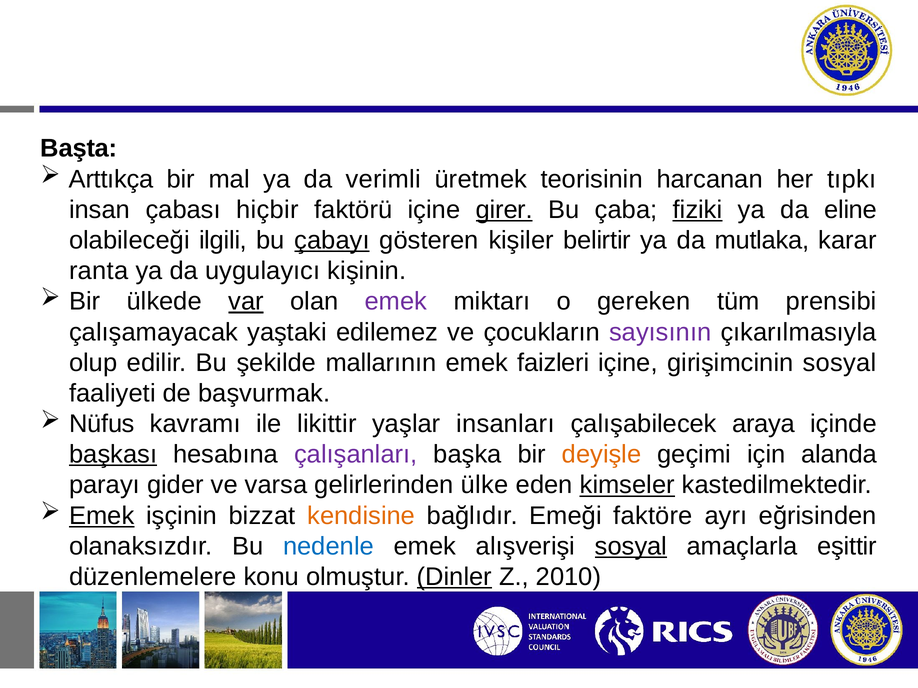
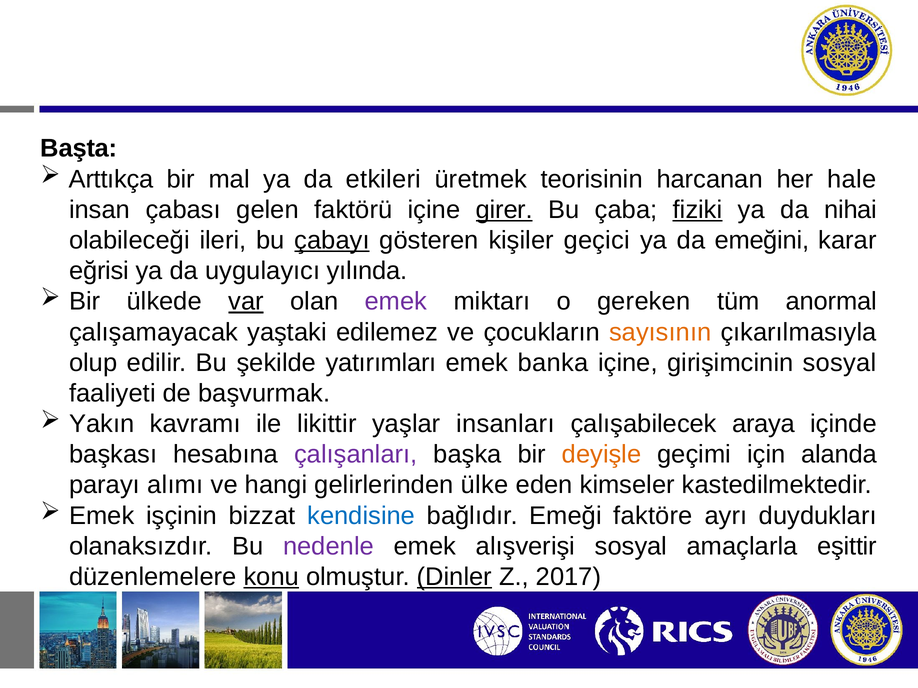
verimli: verimli -> etkileri (383, 179)
tıpkı: tıpkı -> hale (852, 179)
hiçbir: hiçbir -> gelen (268, 210)
eline: eline -> nihai (851, 210)
ilgili: ilgili -> ileri (223, 241)
belirtir: belirtir -> geçici (597, 241)
mutlaka: mutlaka -> emeğini (762, 241)
ranta: ranta -> eğrisi (99, 271)
kişinin: kişinin -> yılında (367, 271)
prensibi: prensibi -> anormal (831, 302)
sayısının colour: purple -> orange (660, 332)
mallarının: mallarının -> yatırımları (381, 363)
faizleri: faizleri -> banka (553, 363)
Nüfus: Nüfus -> Yakın (102, 424)
başkası underline: present -> none (113, 455)
gider: gider -> alımı (175, 485)
varsa: varsa -> hangi (276, 485)
kimseler underline: present -> none (627, 485)
Emek underline: present -> none (102, 516)
kendisine colour: orange -> blue (361, 516)
eğrisinden: eğrisinden -> duydukları (818, 516)
nedenle colour: blue -> purple (329, 547)
sosyal underline: present -> none (631, 547)
konu underline: none -> present (271, 577)
2010: 2010 -> 2017 (568, 577)
